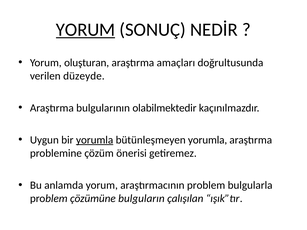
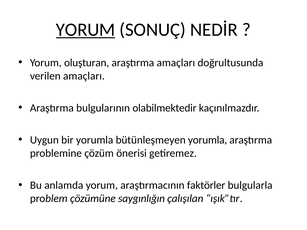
verilen düzeyde: düzeyde -> amaçları (84, 76)
yorumla underline: present -> none (95, 140)
araştırmacının problem: problem -> faktörler (206, 185)
bulguların: bulguların -> saygınlığın (142, 199)
